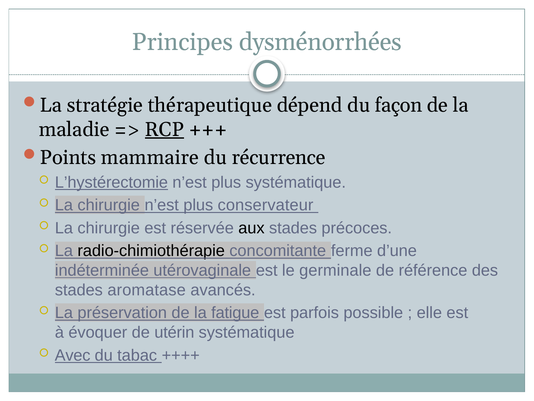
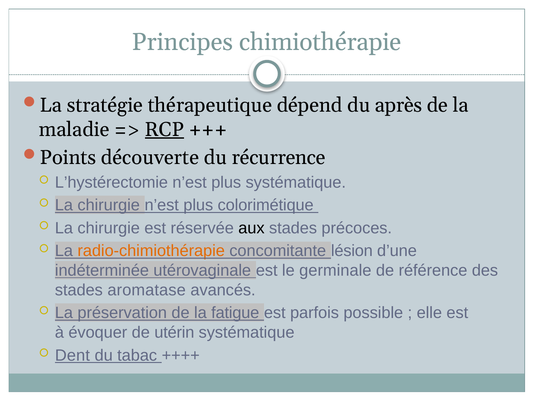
dysménorrhées: dysménorrhées -> chimiothérapie (320, 42)
façon: façon -> après (399, 105)
mammaire: mammaire -> découverte (150, 157)
L’hystérectomie underline: present -> none (111, 182)
conservateur: conservateur -> colorimétique (266, 205)
radio-chimiothérapie colour: black -> orange (151, 251)
ferme: ferme -> lésion (352, 251)
Avec: Avec -> Dent (72, 355)
